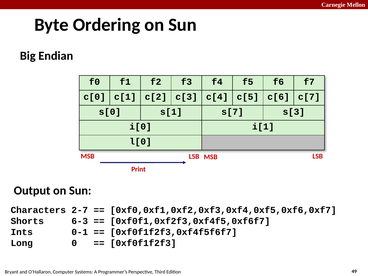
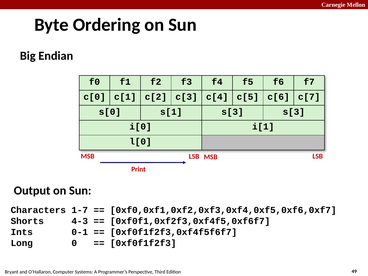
s[1 s[7: s[7 -> s[3 (232, 112)
2-7: 2-7 -> 1-7 (80, 210)
6-3: 6-3 -> 4-3 (80, 221)
